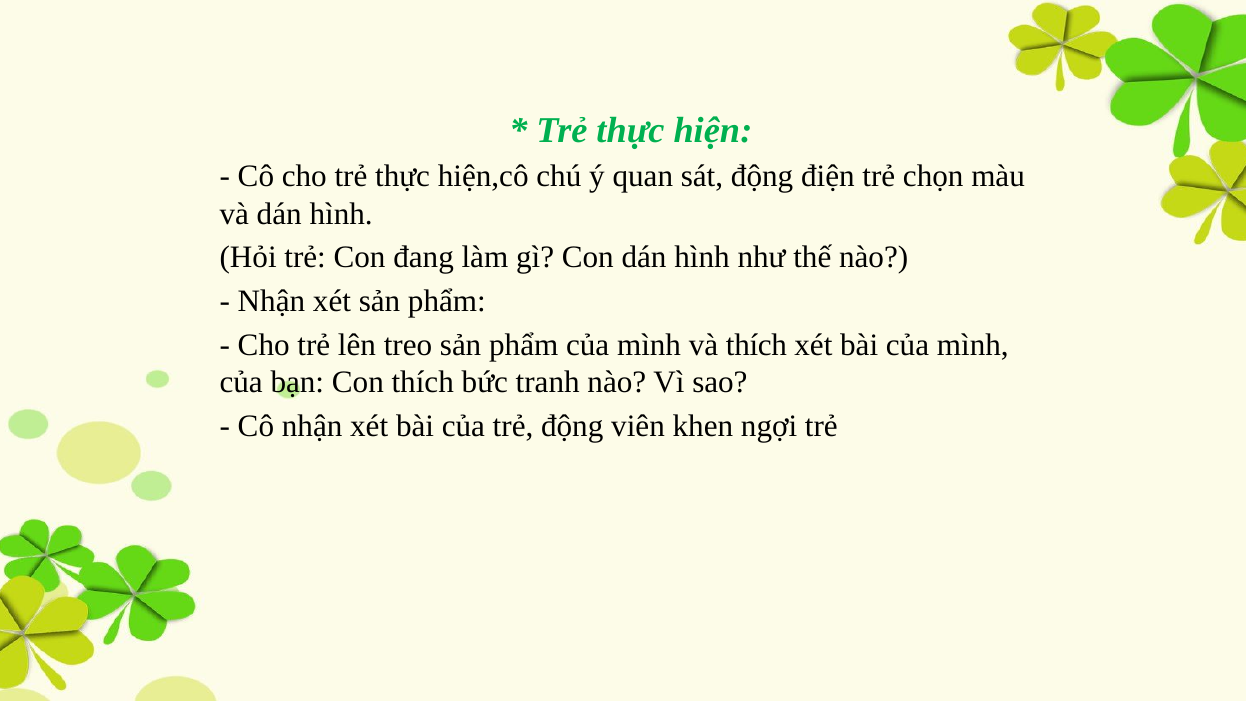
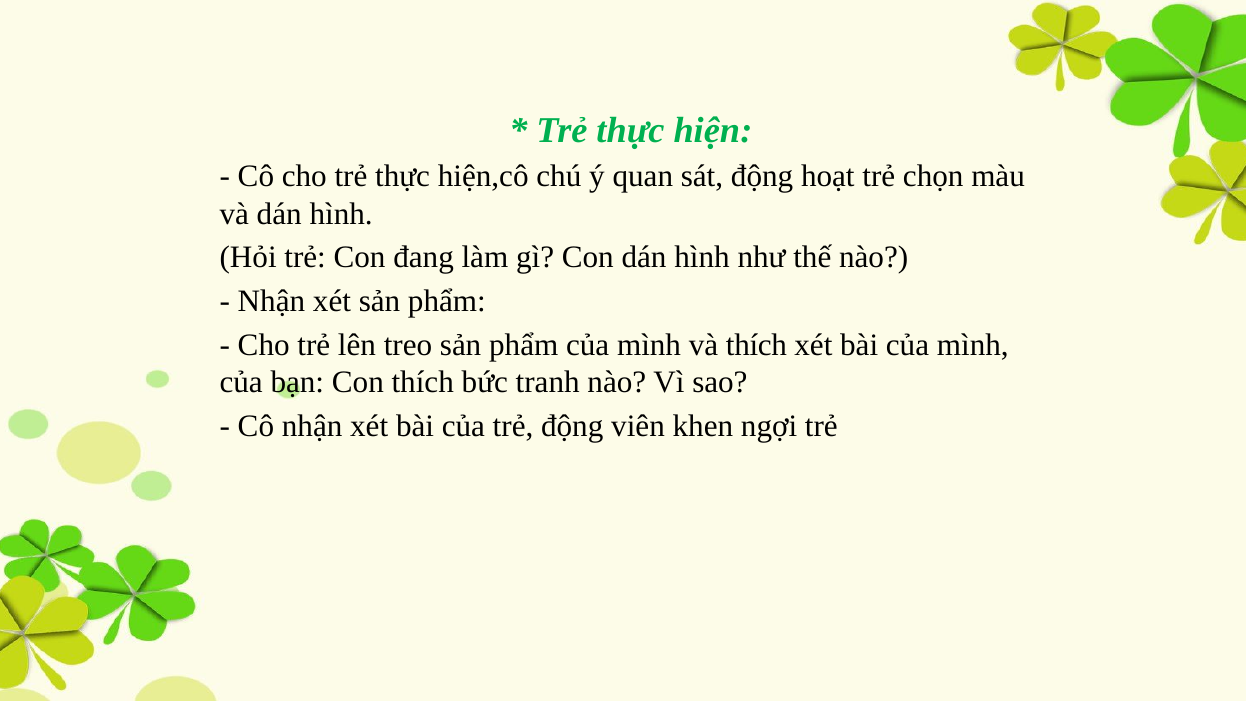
điện: điện -> hoạt (828, 177)
